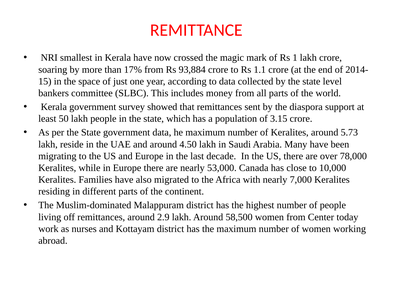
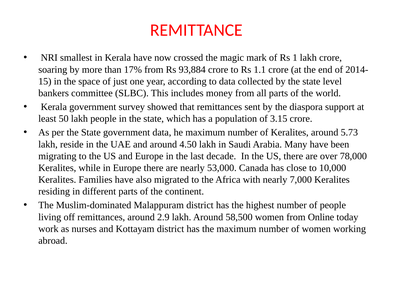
Center: Center -> Online (321, 217)
